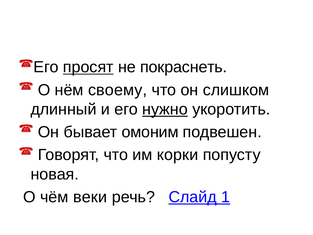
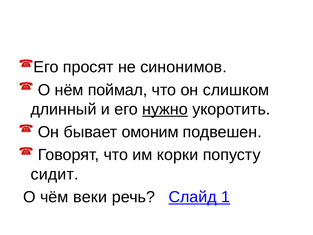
просят underline: present -> none (88, 67)
покраснеть: покраснеть -> синонимов (184, 67)
своему: своему -> поймал (118, 90)
новая: новая -> сидит (55, 174)
